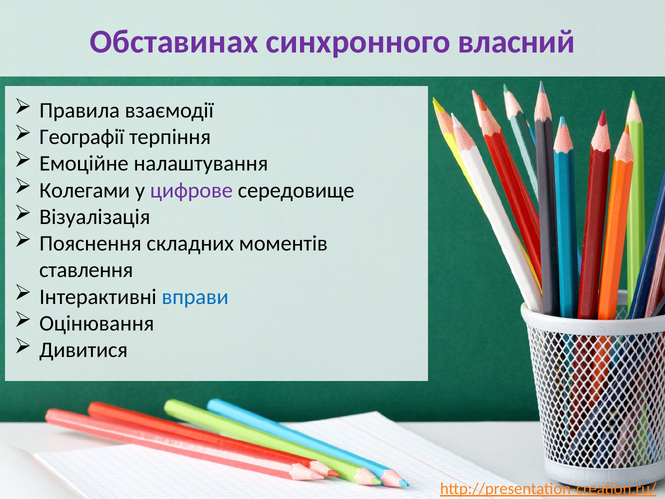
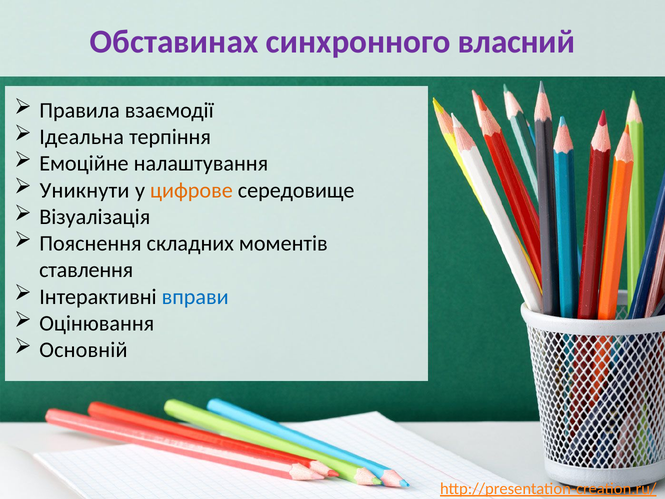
Географії: Географії -> Ідеальна (82, 137)
Колегами: Колегами -> Уникнути (85, 190)
цифрове colour: purple -> orange (191, 190)
Дивитися: Дивитися -> Основній (83, 350)
